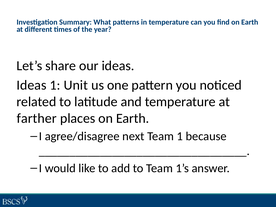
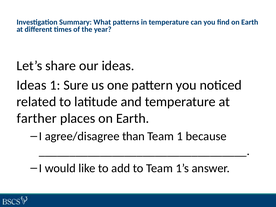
Unit: Unit -> Sure (76, 85)
next: next -> than (133, 136)
